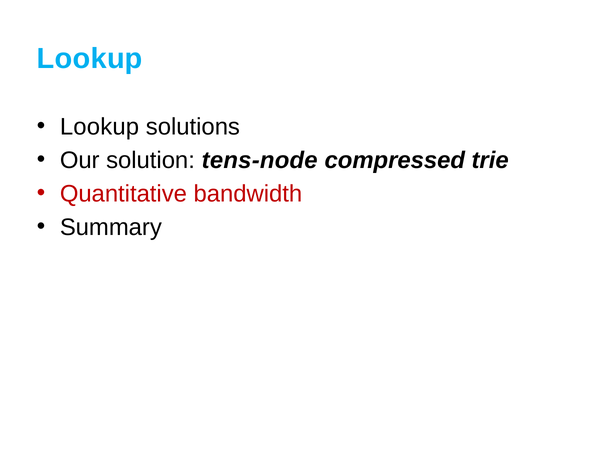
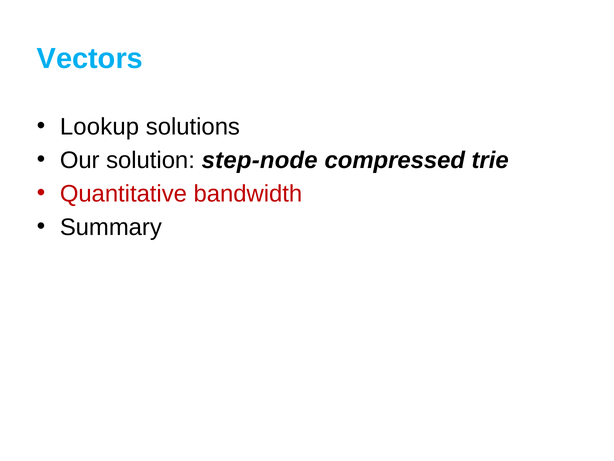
Lookup: Lookup -> Vectors (90, 59)
tens-node: tens-node -> step-node (260, 160)
